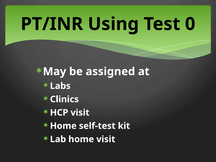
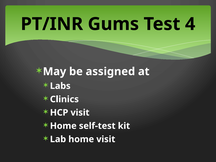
Using: Using -> Gums (113, 24)
0: 0 -> 4 (190, 24)
